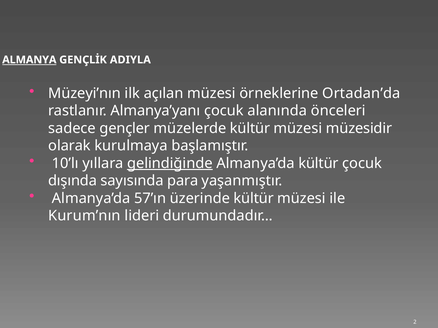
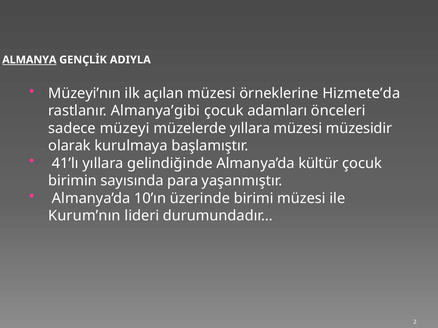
Ortadan’da: Ortadan’da -> Hizmete’da (361, 93)
Almanya’yanı: Almanya’yanı -> Almanya’gibi (155, 111)
alanında: alanında -> adamları (277, 111)
gençler: gençler -> müzeyi (125, 128)
müzelerde kültür: kültür -> yıllara (250, 128)
10’lı: 10’lı -> 41’lı (65, 163)
gelindiğinde underline: present -> none (170, 163)
dışında: dışında -> birimin (72, 181)
57’ın: 57’ın -> 10’ın (150, 199)
üzerinde kültür: kültür -> birimi (254, 199)
